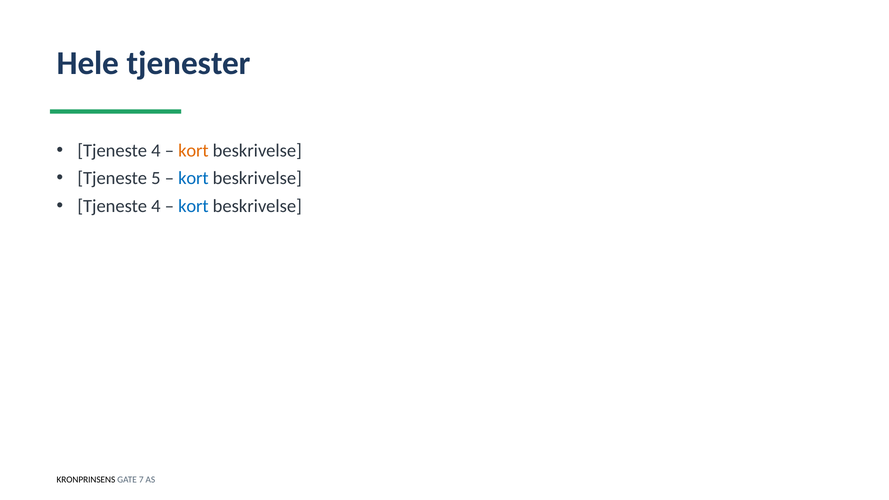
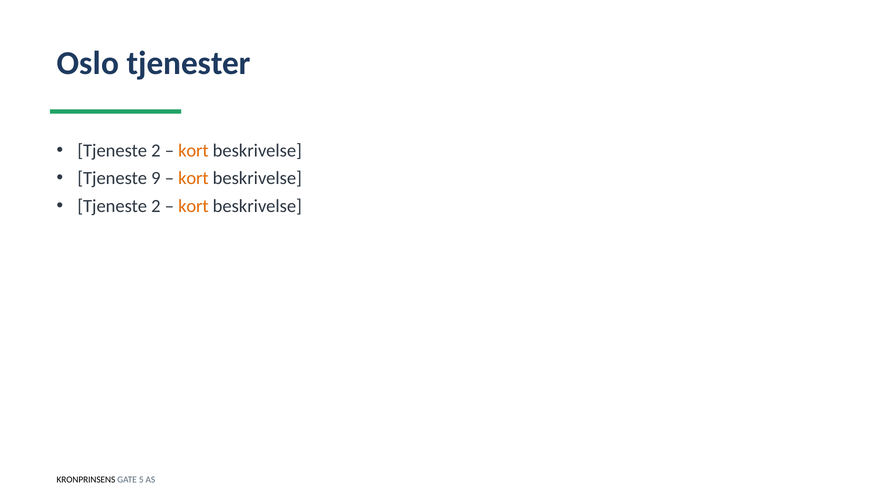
Hele: Hele -> Oslo (88, 63)
4: 4 -> 2 (156, 151)
5: 5 -> 9 (156, 178)
kort colour: blue -> orange (193, 178)
4: 4 -> 2 (156, 206)
kort colour: blue -> orange (193, 206)
7: 7 -> 5 (141, 480)
